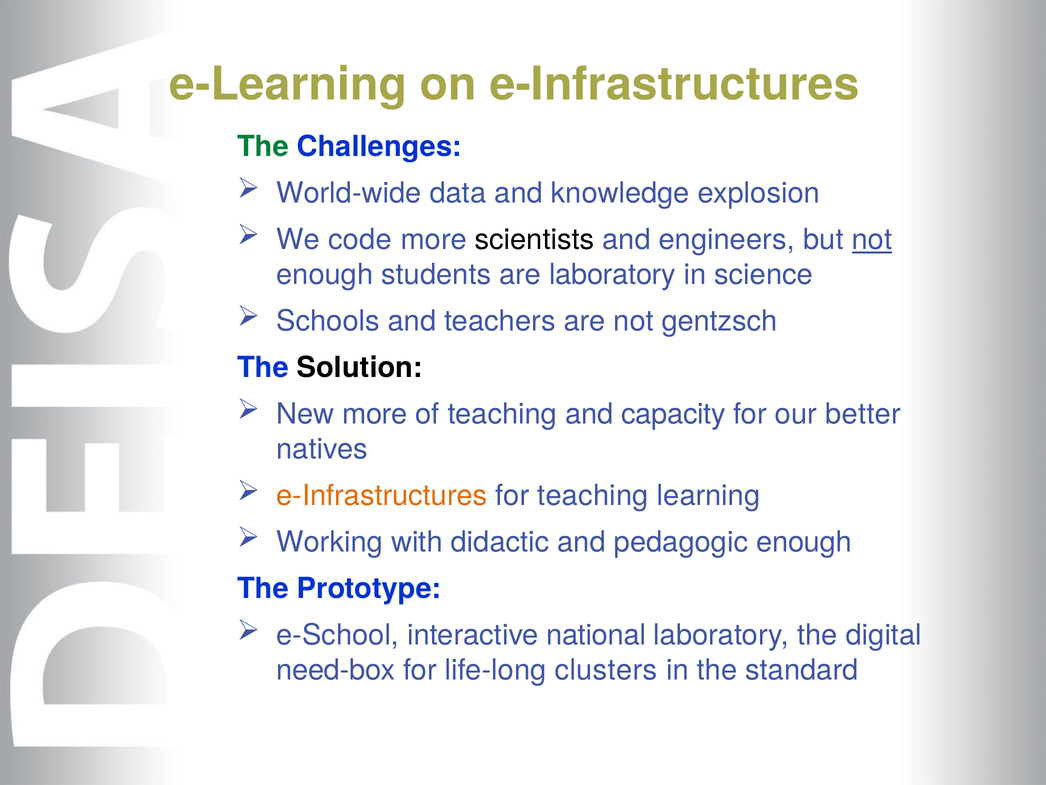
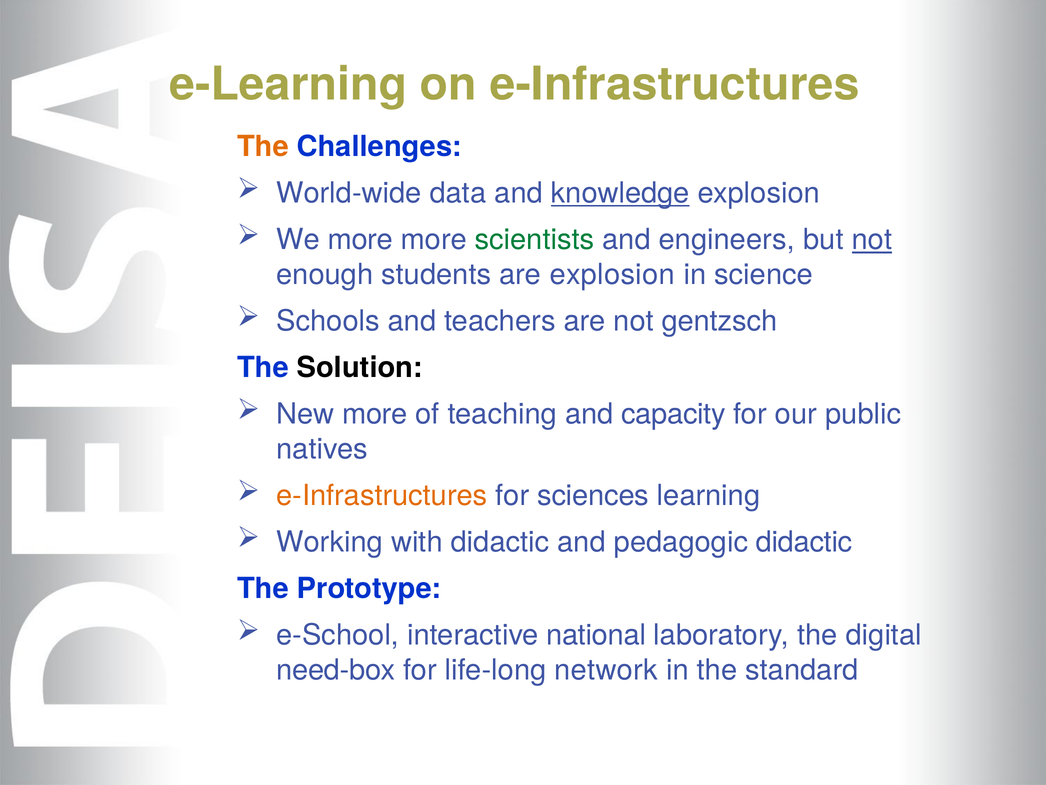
The colour: green -> orange (263, 147)
knowledge underline: none -> present (620, 193)
We code: code -> more (360, 240)
scientists colour: black -> green (534, 240)
are laboratory: laboratory -> explosion (612, 275)
better: better -> public (863, 414)
for teaching: teaching -> sciences (593, 495)
pedagogic enough: enough -> didactic (804, 542)
clusters: clusters -> network (606, 670)
